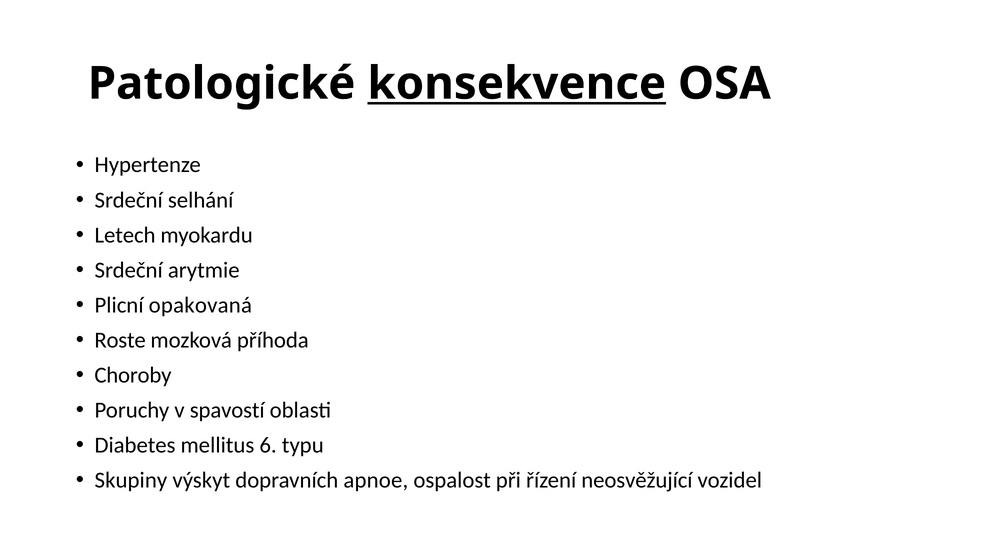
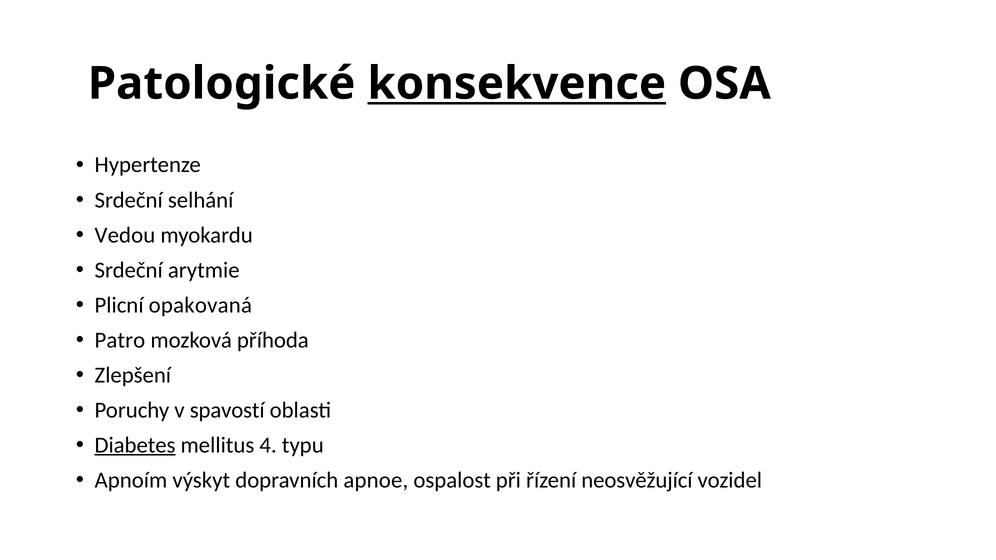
Letech: Letech -> Vedou (125, 235)
Roste: Roste -> Patro (120, 340)
Choroby: Choroby -> Zlepšení (133, 375)
Diabetes underline: none -> present (135, 445)
6: 6 -> 4 (268, 445)
Skupiny: Skupiny -> Apnoím (131, 480)
